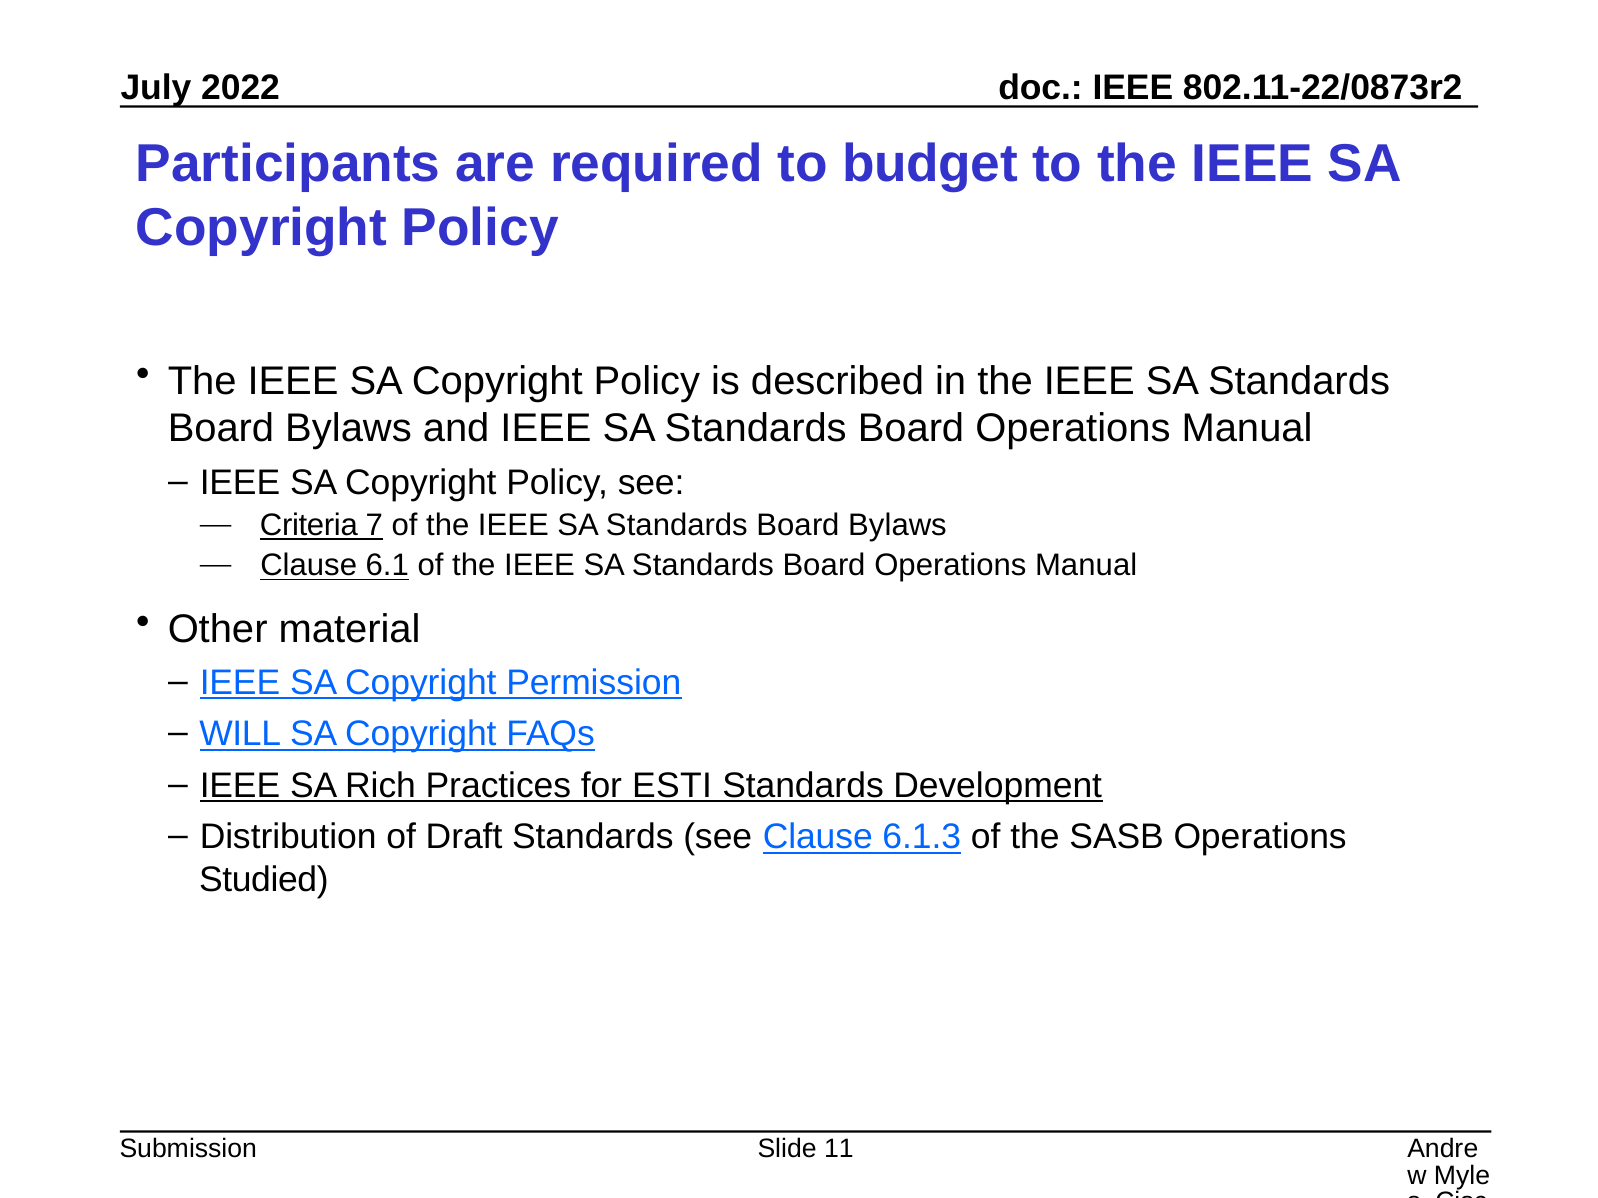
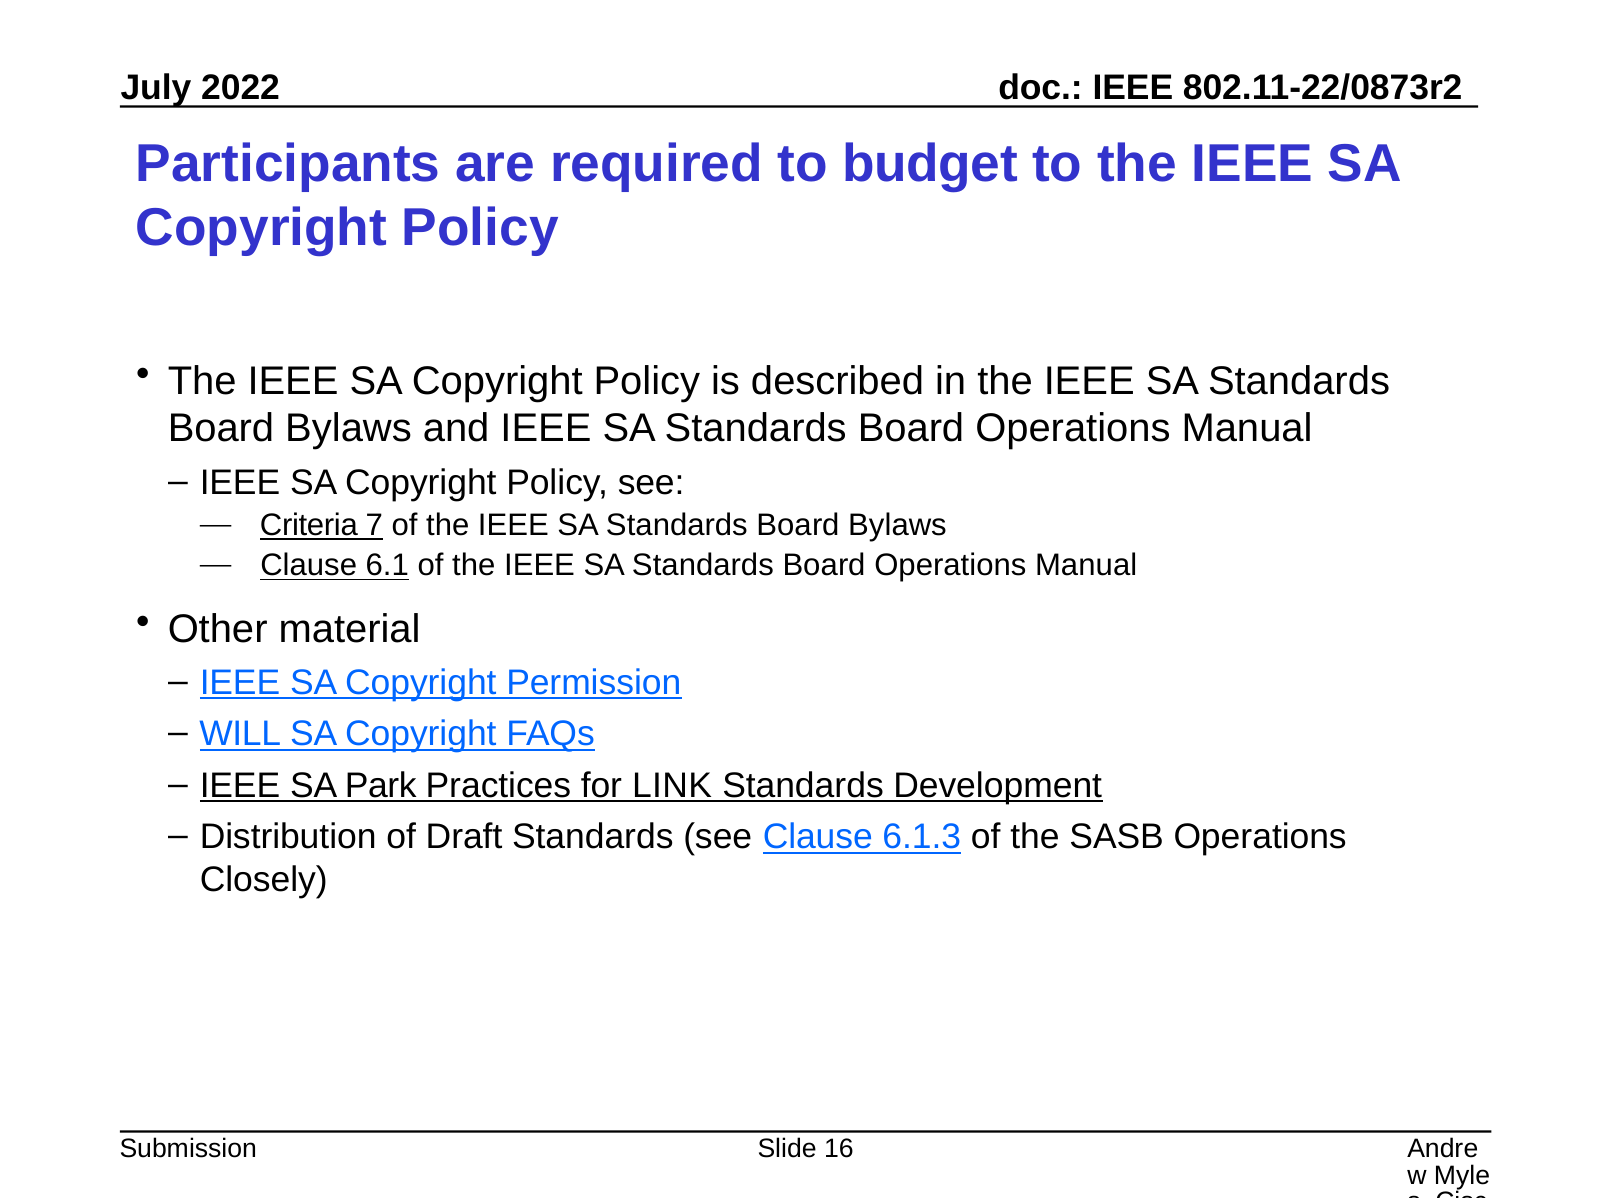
Rich: Rich -> Park (381, 786)
ESTI: ESTI -> LINK (672, 786)
Studied: Studied -> Closely (264, 880)
11: 11 -> 16 (839, 1149)
